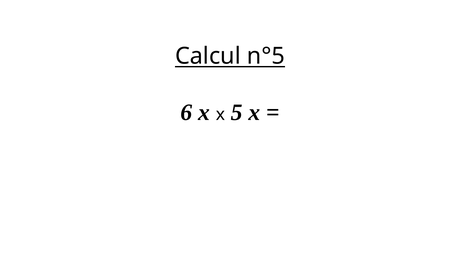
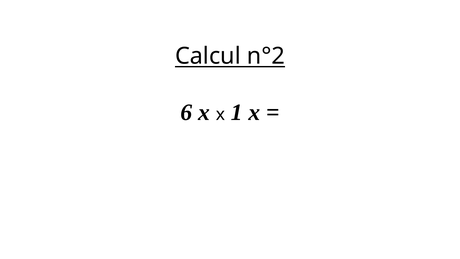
n°5: n°5 -> n°2 (266, 56)
5: 5 -> 1 (237, 112)
